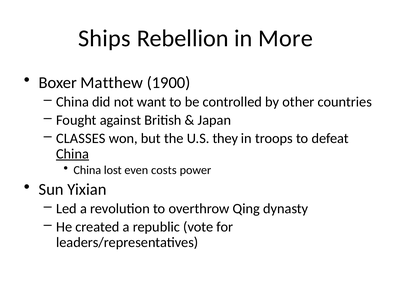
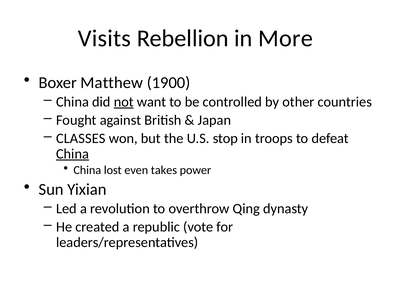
Ships: Ships -> Visits (104, 38)
not underline: none -> present (124, 102)
they: they -> stop (225, 138)
costs: costs -> takes (164, 170)
